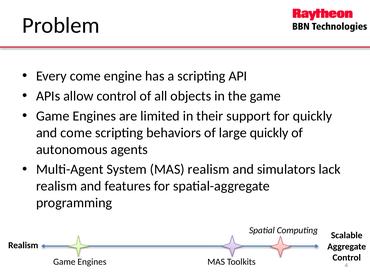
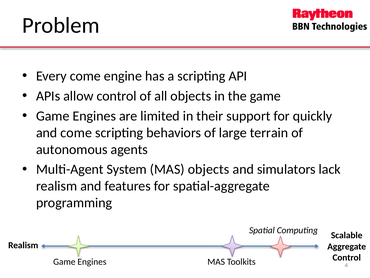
large quickly: quickly -> terrain (269, 132)
MAS realism: realism -> objects (209, 169)
